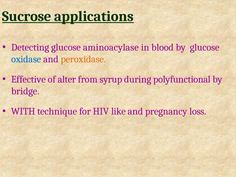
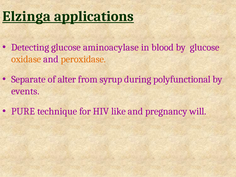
Sucrose: Sucrose -> Elzinga (27, 16)
oxidase colour: blue -> orange (26, 59)
Effective: Effective -> Separate (28, 79)
bridge: bridge -> events (25, 91)
WITH: WITH -> PURE (23, 111)
loss: loss -> will (198, 111)
